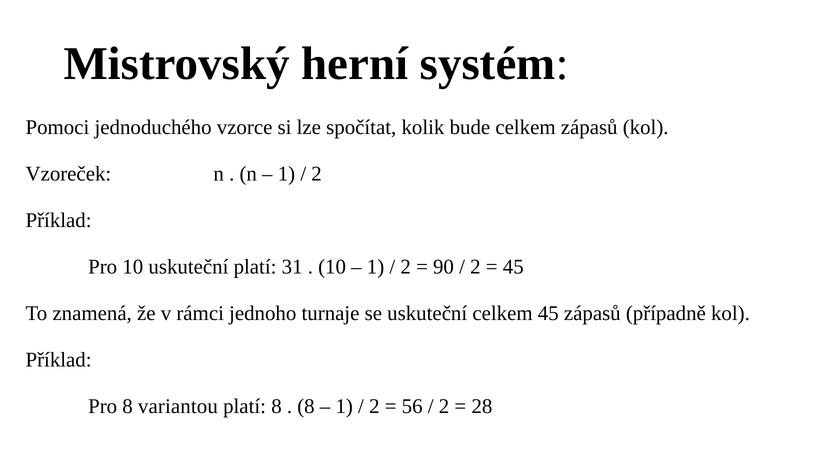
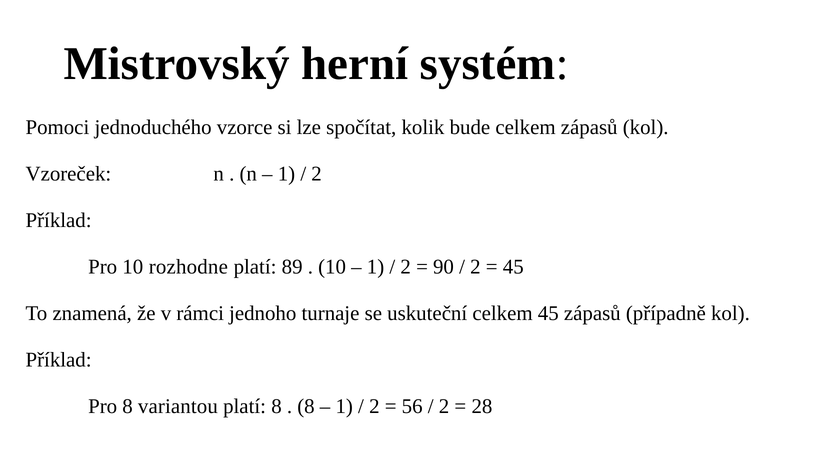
10 uskuteční: uskuteční -> rozhodne (188, 267)
31: 31 -> 89 (292, 267)
